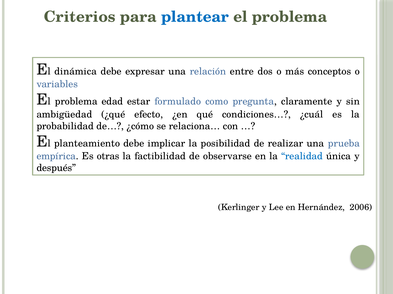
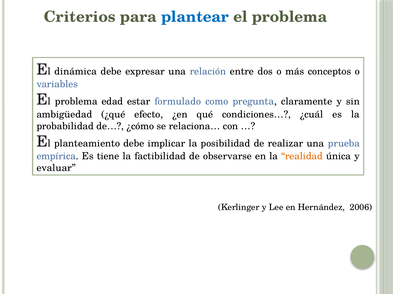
otras: otras -> tiene (108, 157)
realidad colour: blue -> orange (302, 157)
después: después -> evaluar (56, 168)
